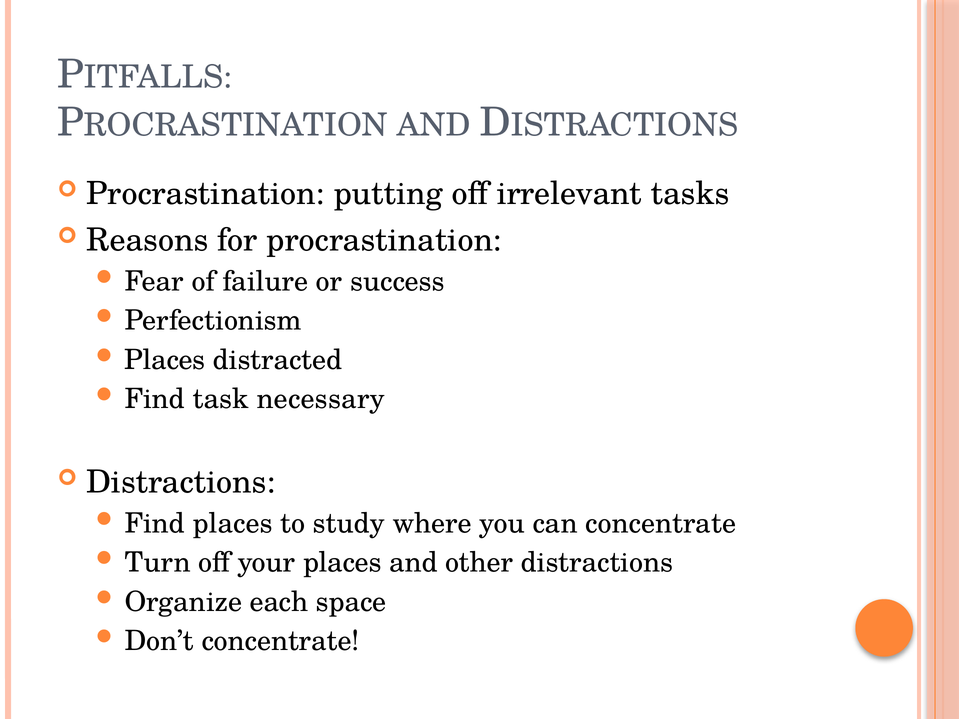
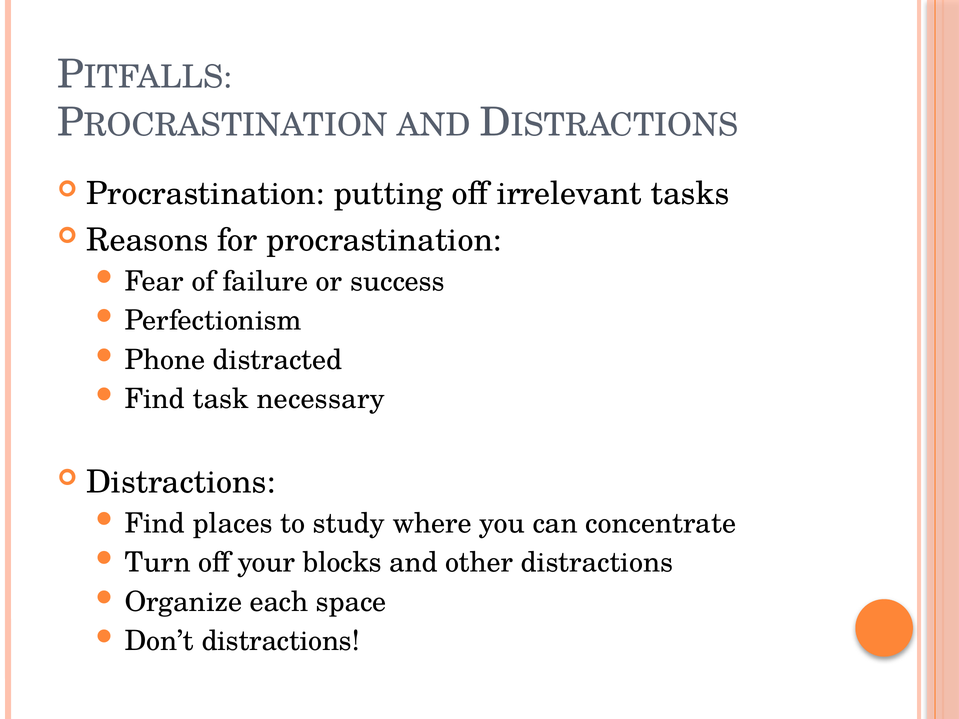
Places: Places -> Phone (165, 360)
your places: places -> blocks (342, 563)
Don’t concentrate: concentrate -> distractions (281, 641)
